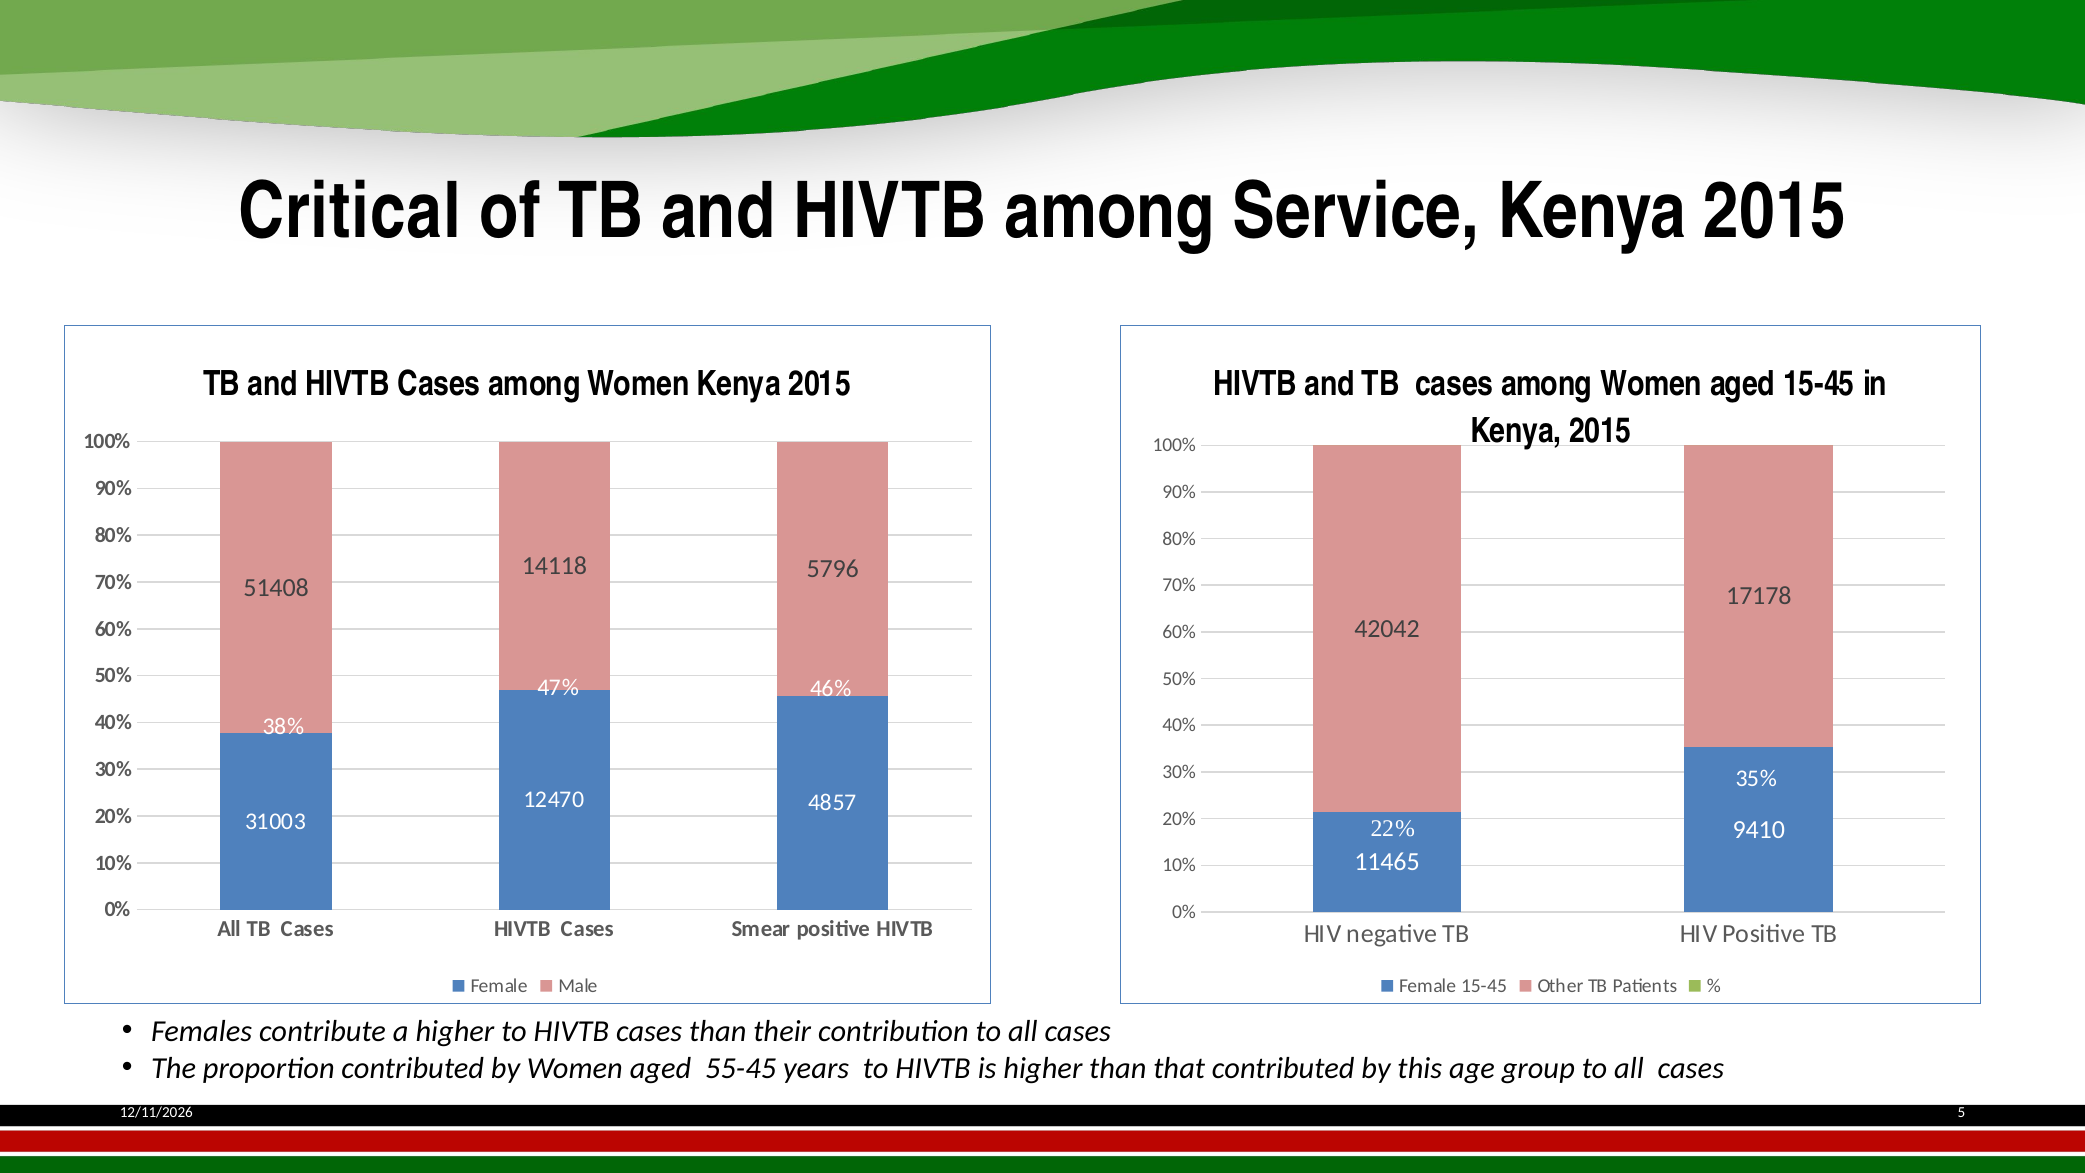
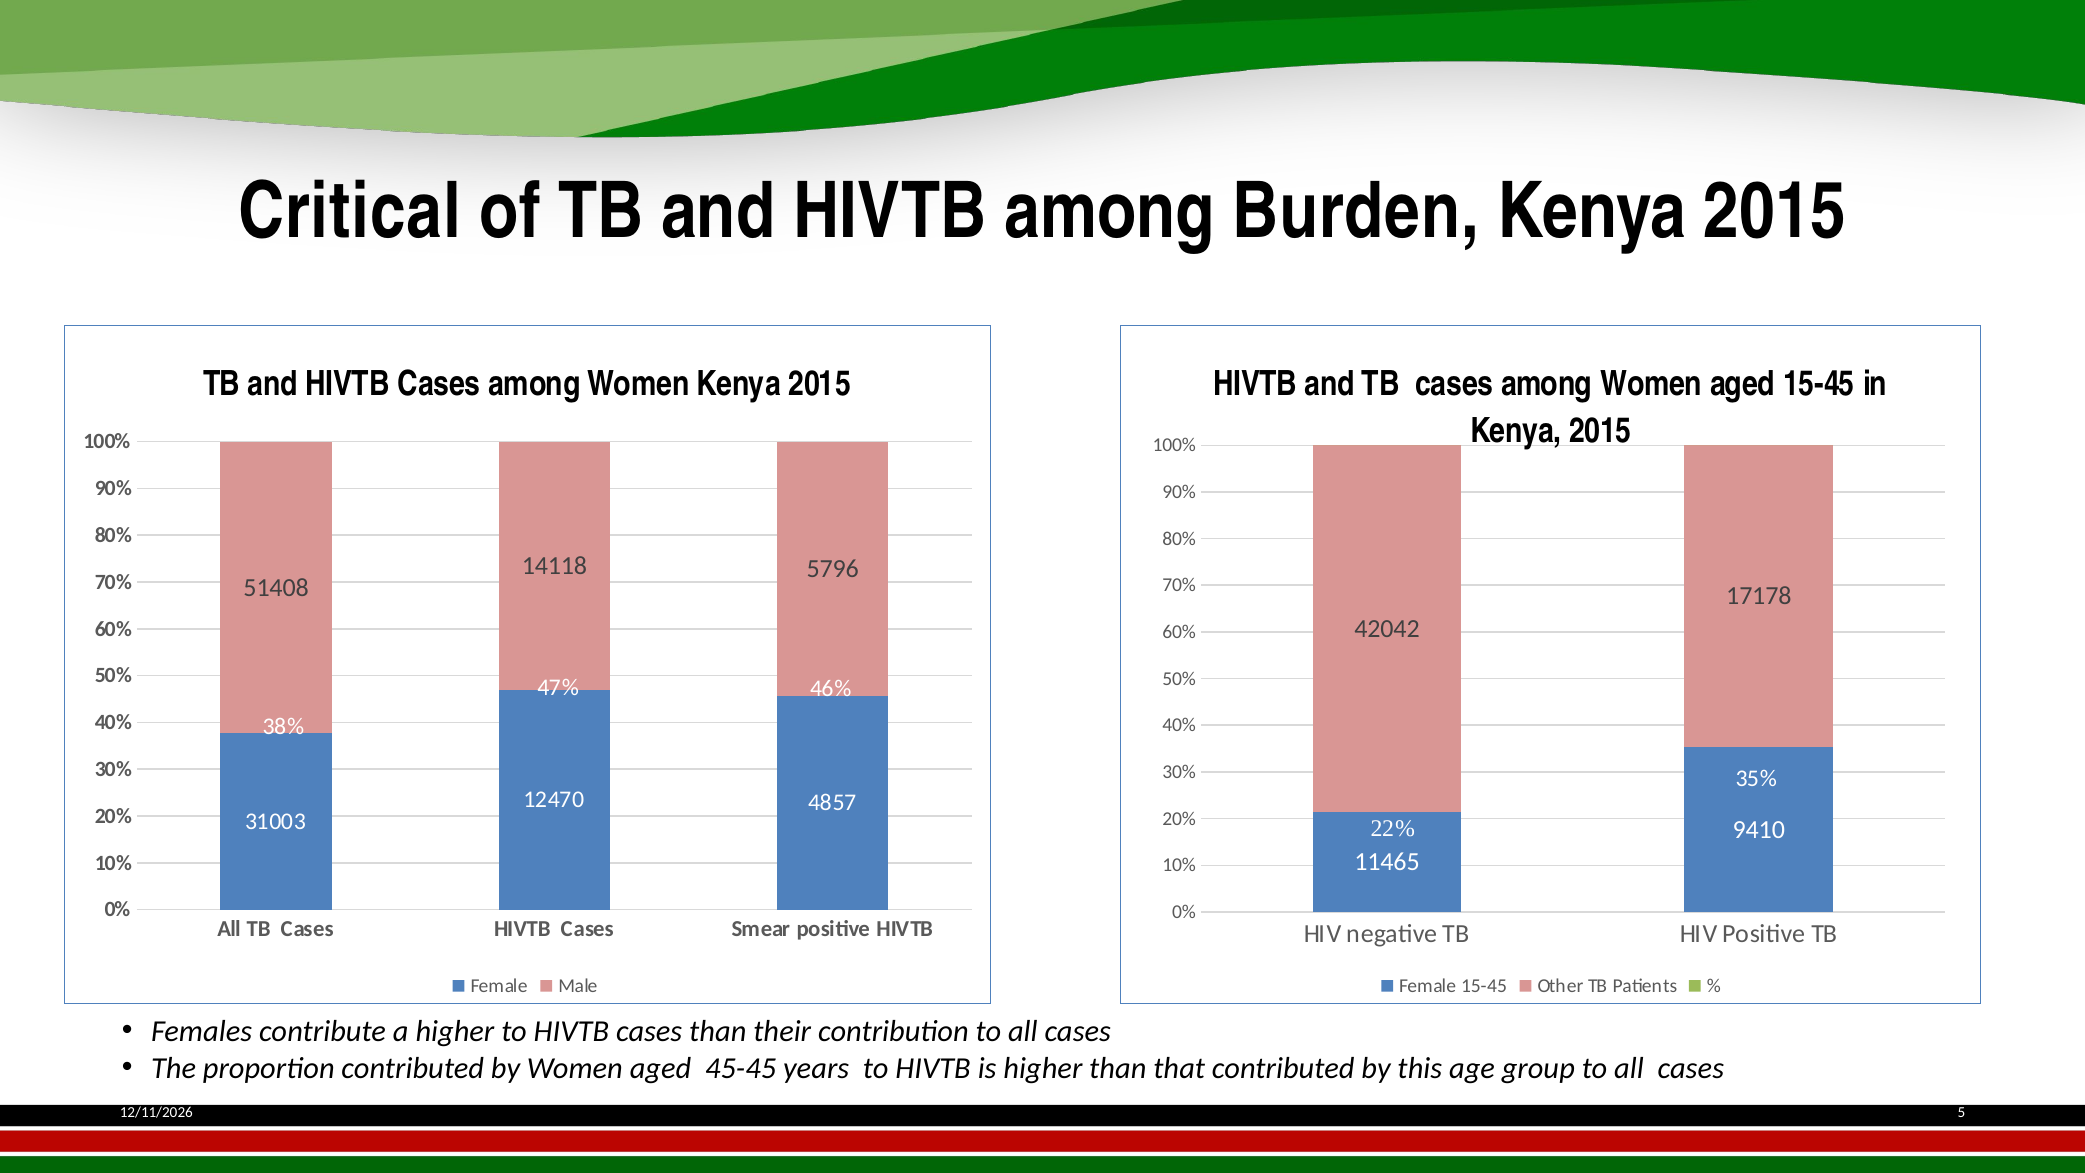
Service: Service -> Burden (1356, 212)
55-45: 55-45 -> 45-45 (741, 1068)
